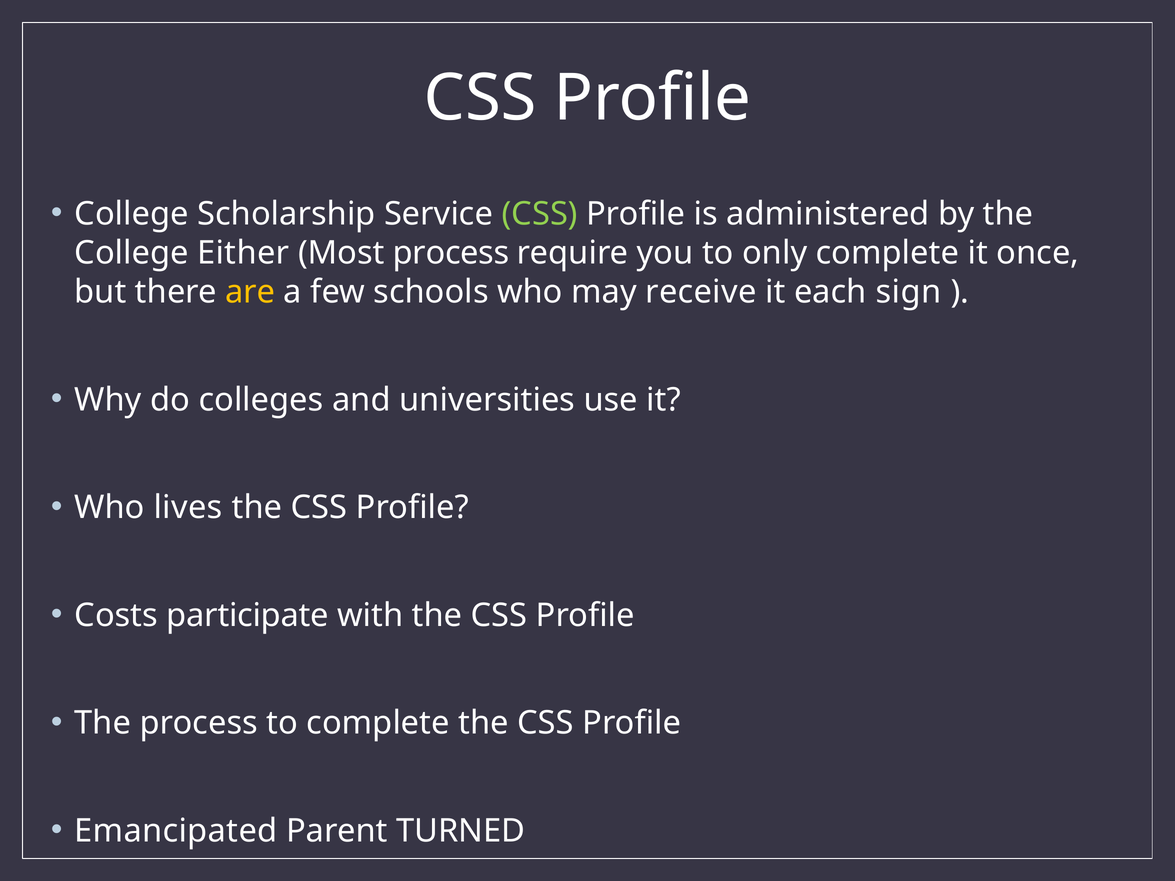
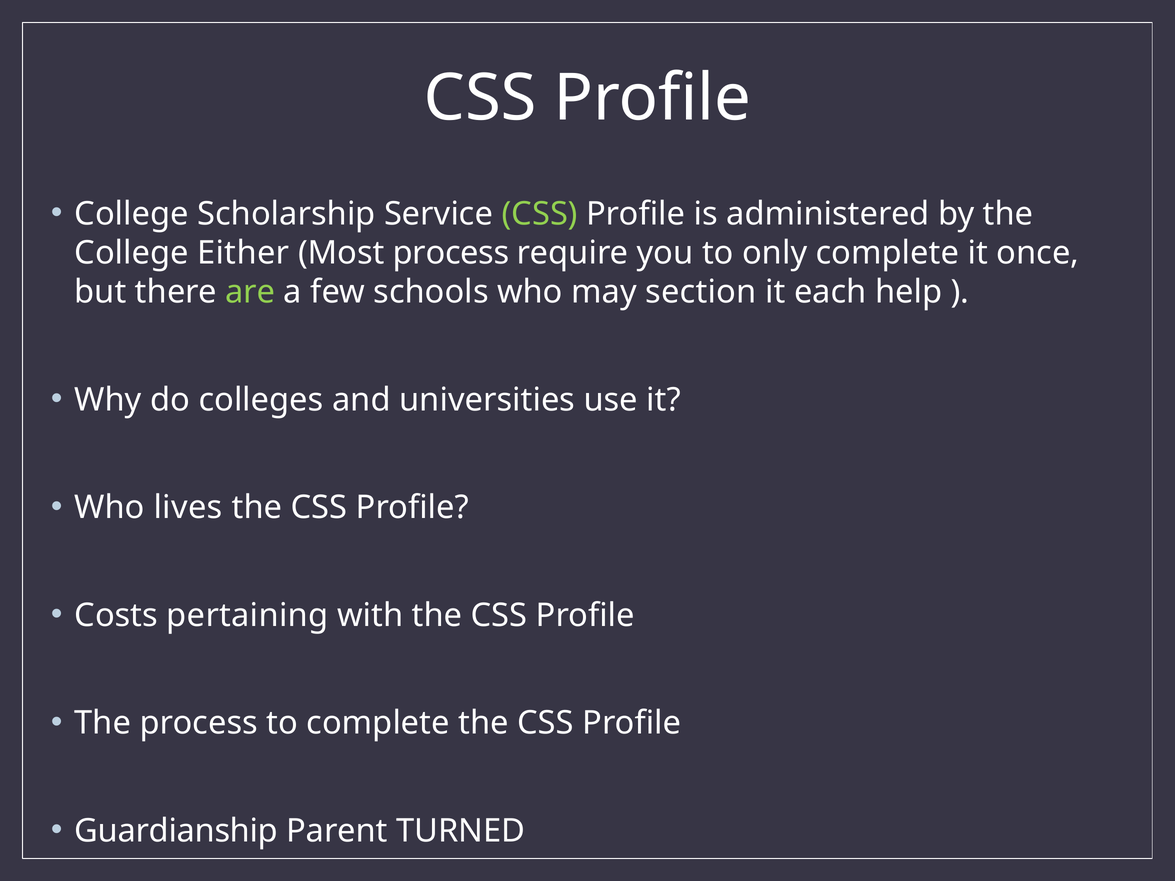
are colour: yellow -> light green (250, 292)
receive: receive -> section (701, 292)
sign: sign -> help (909, 292)
participate: participate -> pertaining (247, 616)
Emancipated: Emancipated -> Guardianship (176, 831)
